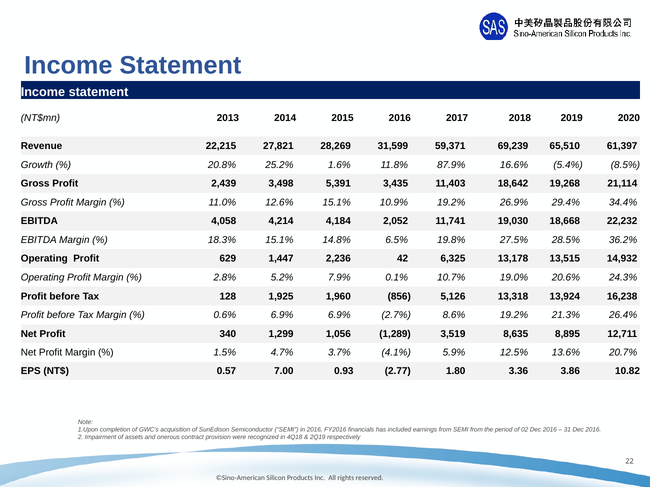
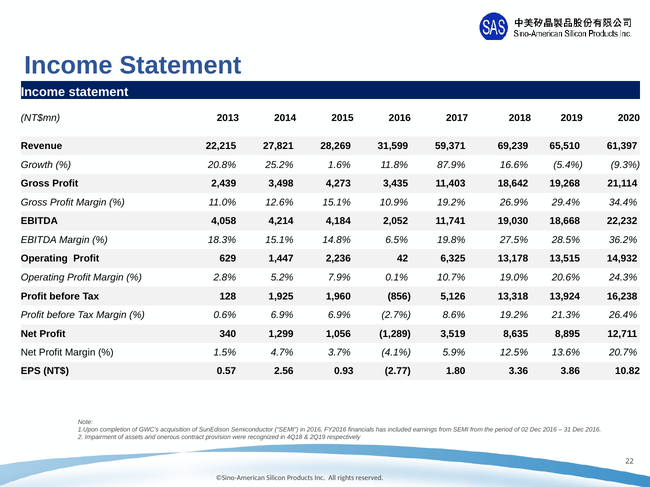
8.5%: 8.5% -> 9.3% (625, 165)
5,391: 5,391 -> 4,273 (338, 184)
7.00: 7.00 -> 2.56 (284, 372)
